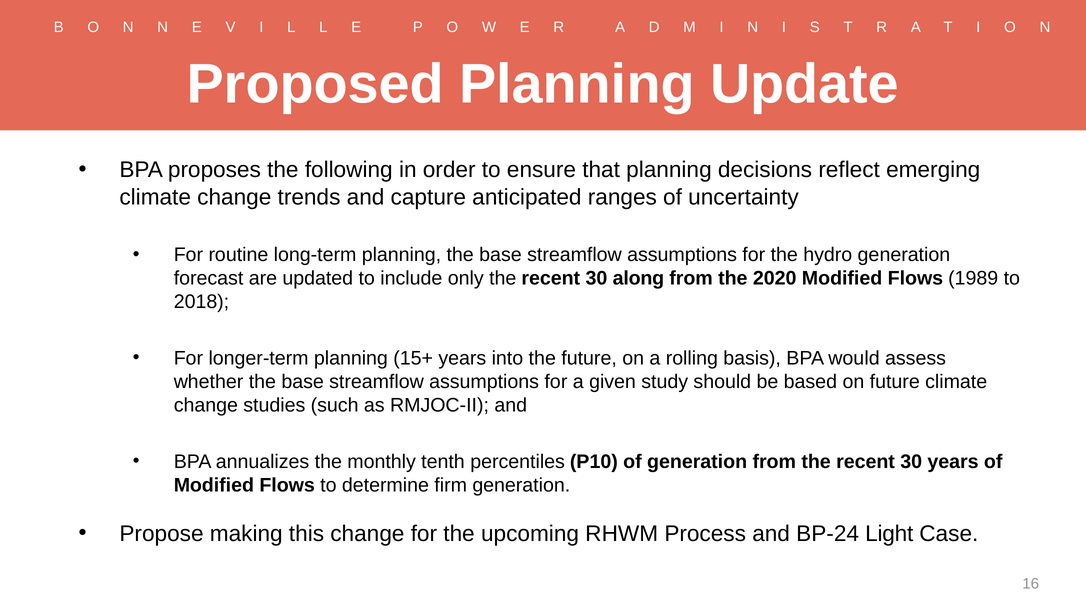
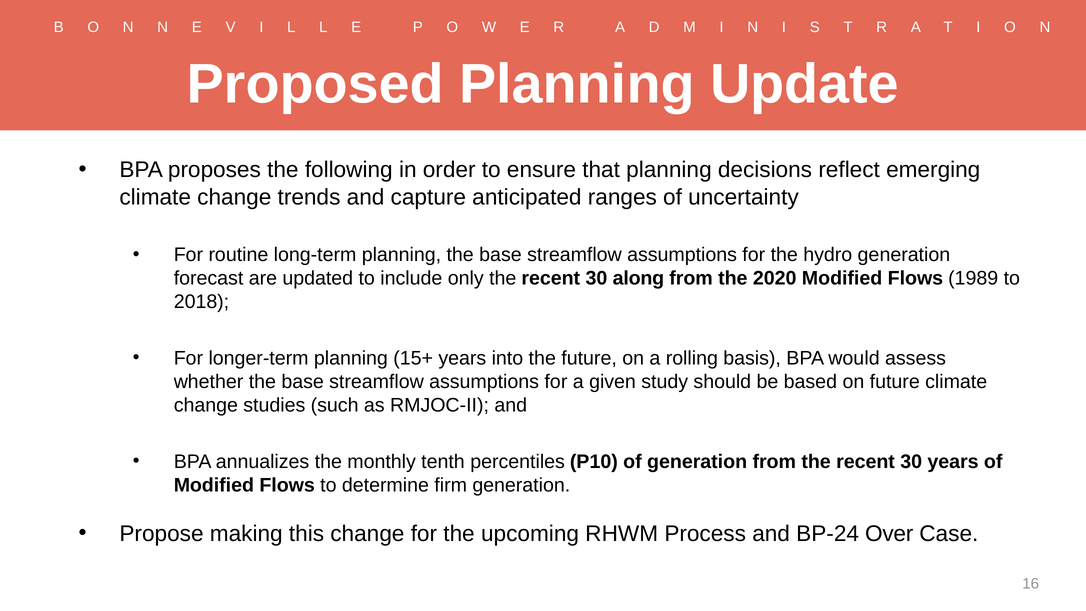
Light: Light -> Over (889, 533)
